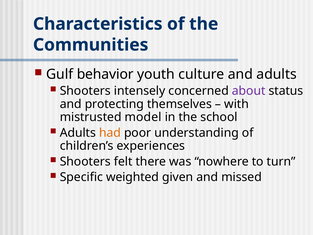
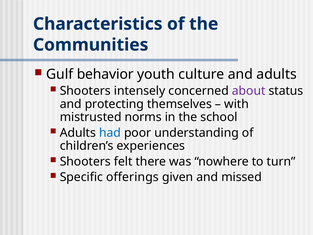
model: model -> norms (143, 117)
had colour: orange -> blue (110, 133)
weighted: weighted -> offerings (132, 177)
